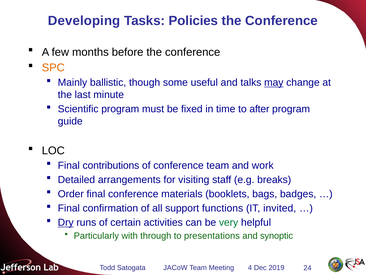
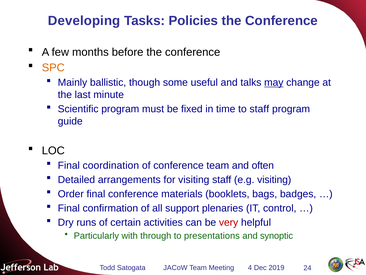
to after: after -> staff (259, 109)
contributions: contributions -> coordination (111, 165)
work: work -> often (263, 165)
e.g breaks: breaks -> visiting (274, 179)
functions: functions -> plenaries (223, 208)
invited: invited -> control (280, 208)
Dry underline: present -> none (66, 222)
very colour: green -> red (229, 222)
